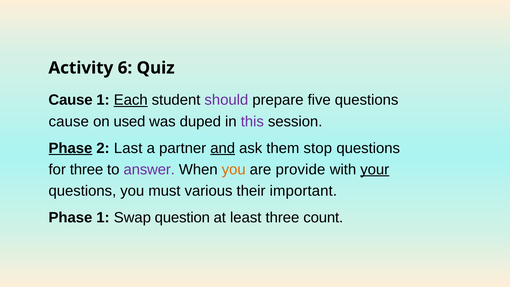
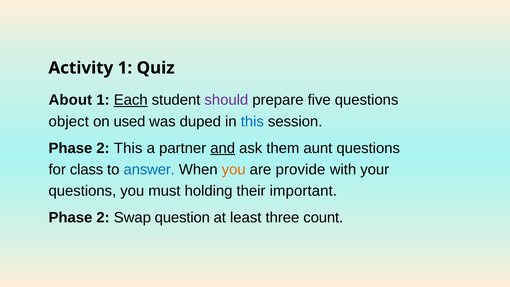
Activity 6: 6 -> 1 (125, 68)
Cause: Cause -> About (70, 100)
cause: cause -> object (69, 121)
this colour: purple -> blue (252, 121)
Phase underline: present -> none (70, 148)
2 Last: Last -> This (128, 148)
stop: stop -> aunt (318, 148)
for three: three -> class (87, 169)
answer colour: purple -> blue (149, 169)
your underline: present -> none (375, 169)
various: various -> holding (209, 191)
1: 1 -> 2 (103, 217)
